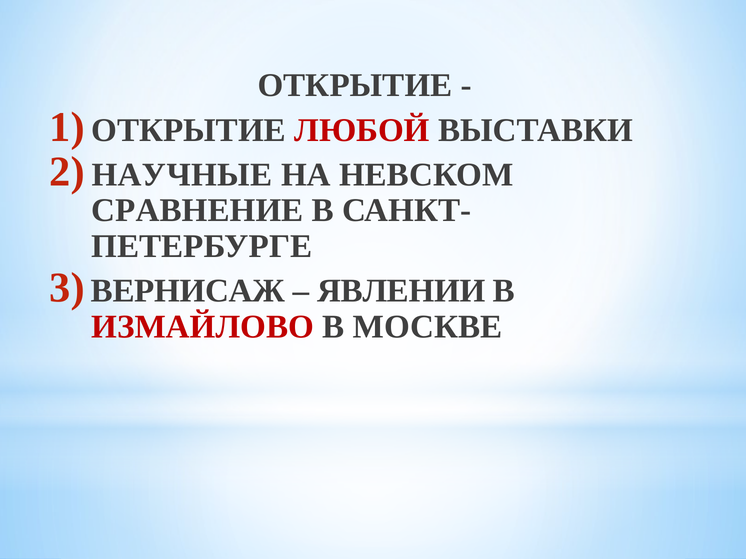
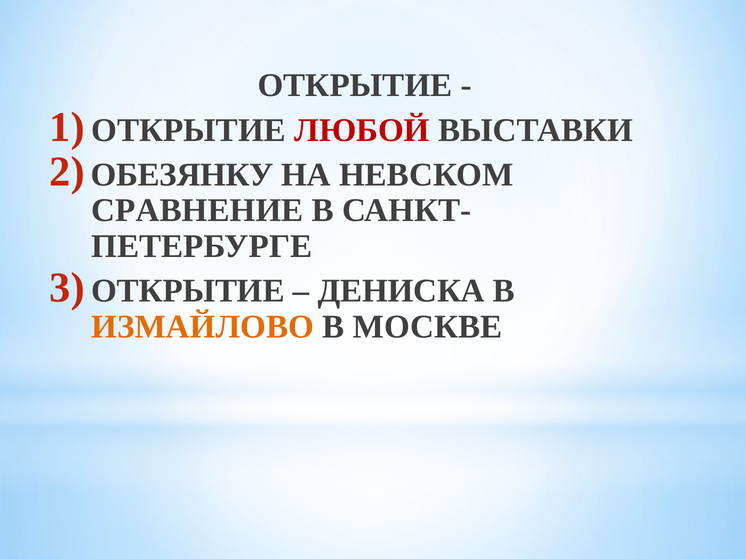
НАУЧНЫЕ: НАУЧНЫЕ -> ОБЕЗЯНКУ (182, 175)
ВЕРНИСАЖ: ВЕРНИСАЖ -> ОТКРЫТИЕ (188, 291)
ЯВЛЕНИИ: ЯВЛЕНИИ -> ДЕНИСКА (401, 291)
ИЗМАЙЛОВО colour: red -> orange (203, 327)
